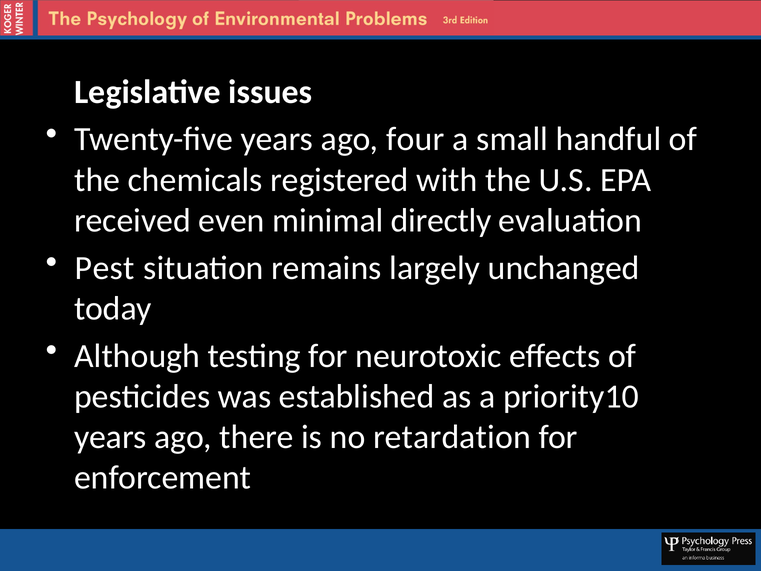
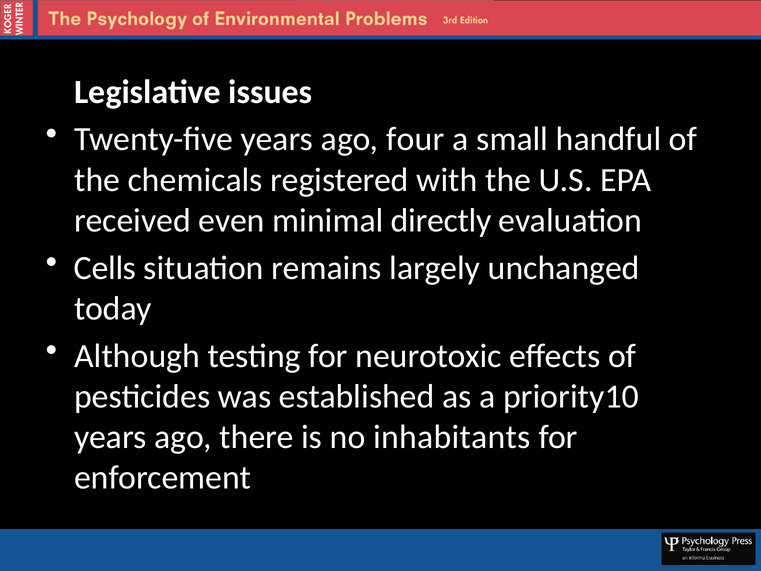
Pest: Pest -> Cells (105, 268)
retardation: retardation -> inhabitants (452, 437)
